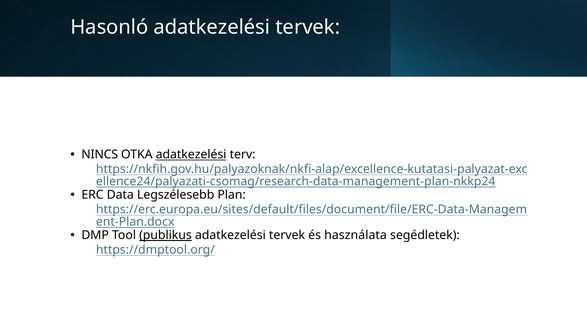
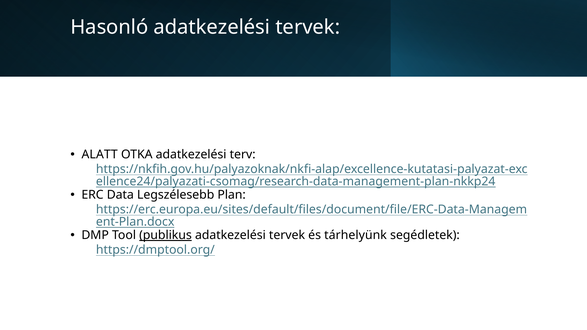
NINCS: NINCS -> ALATT (100, 155)
adatkezelési underline: present -> none (191, 155)
használata: használata -> tárhelyünk (356, 235)
